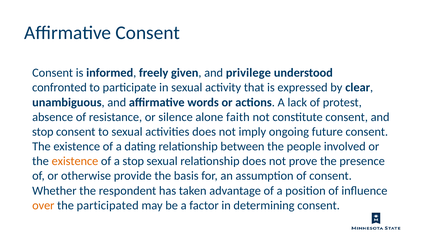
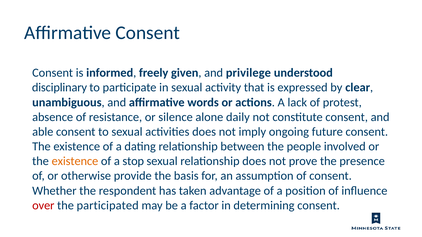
confronted: confronted -> disciplinary (59, 88)
faith: faith -> daily (238, 117)
stop: stop -> able (43, 132)
over colour: orange -> red (43, 206)
